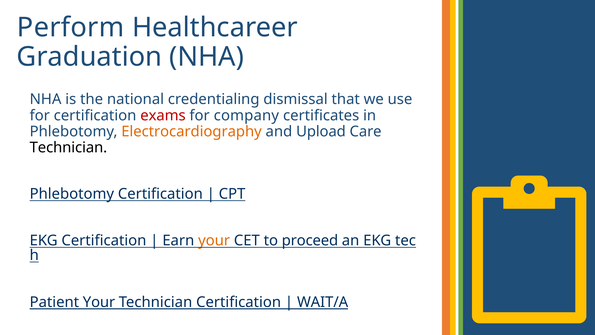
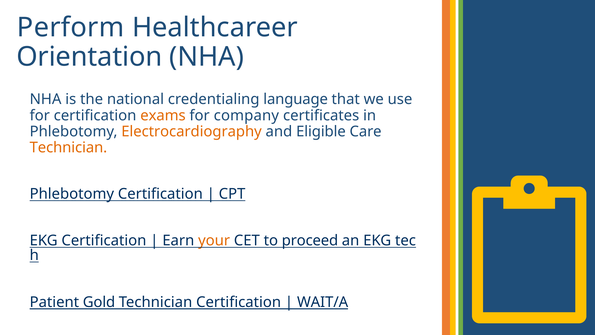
Graduation: Graduation -> Orientation (89, 57)
dismissal: dismissal -> language (296, 99)
exams colour: red -> orange (163, 115)
Upload: Upload -> Eligible (321, 131)
Technician colour: black -> orange (68, 147)
Patient Your: Your -> Gold (99, 302)
